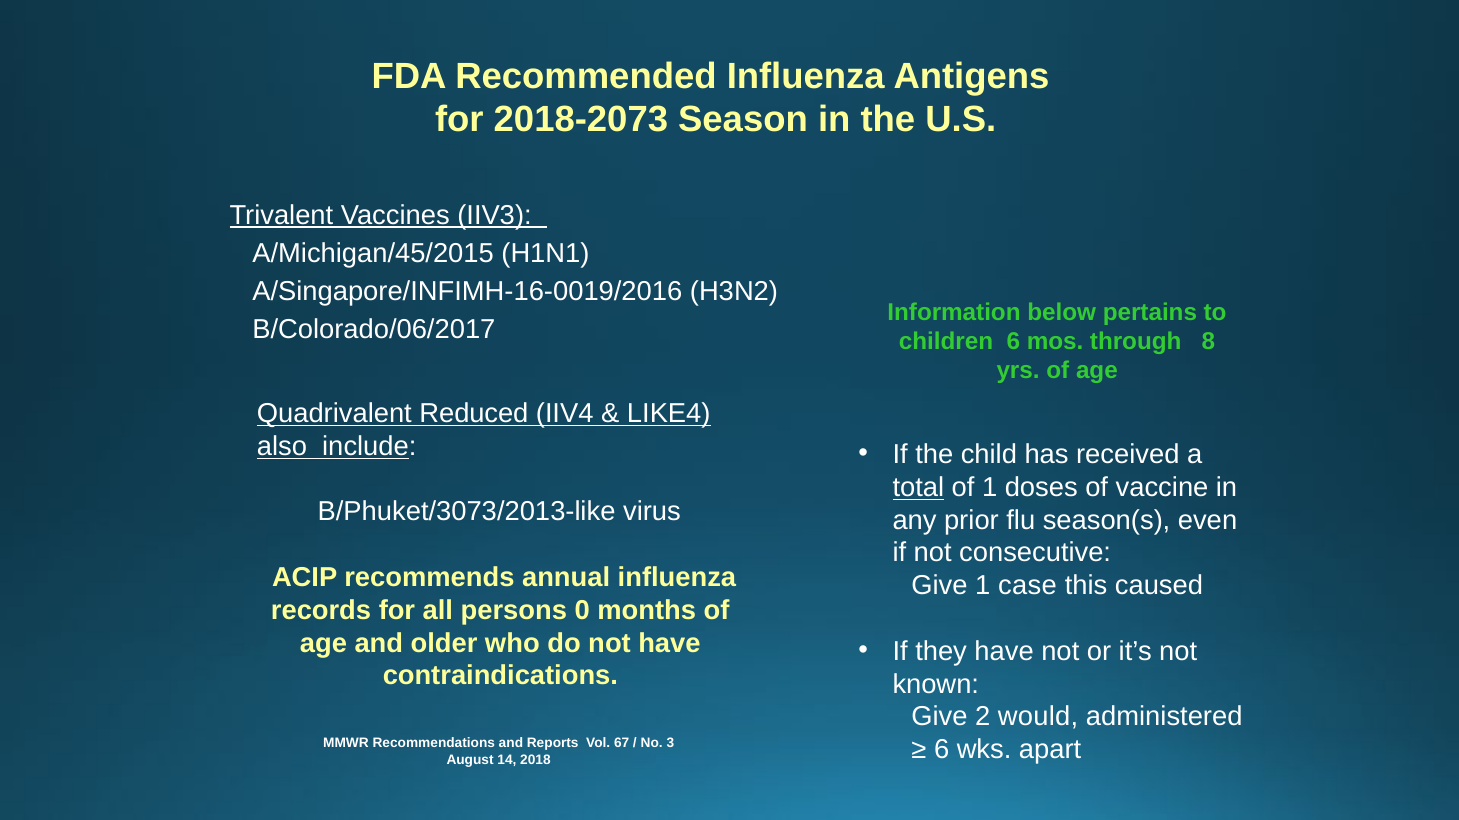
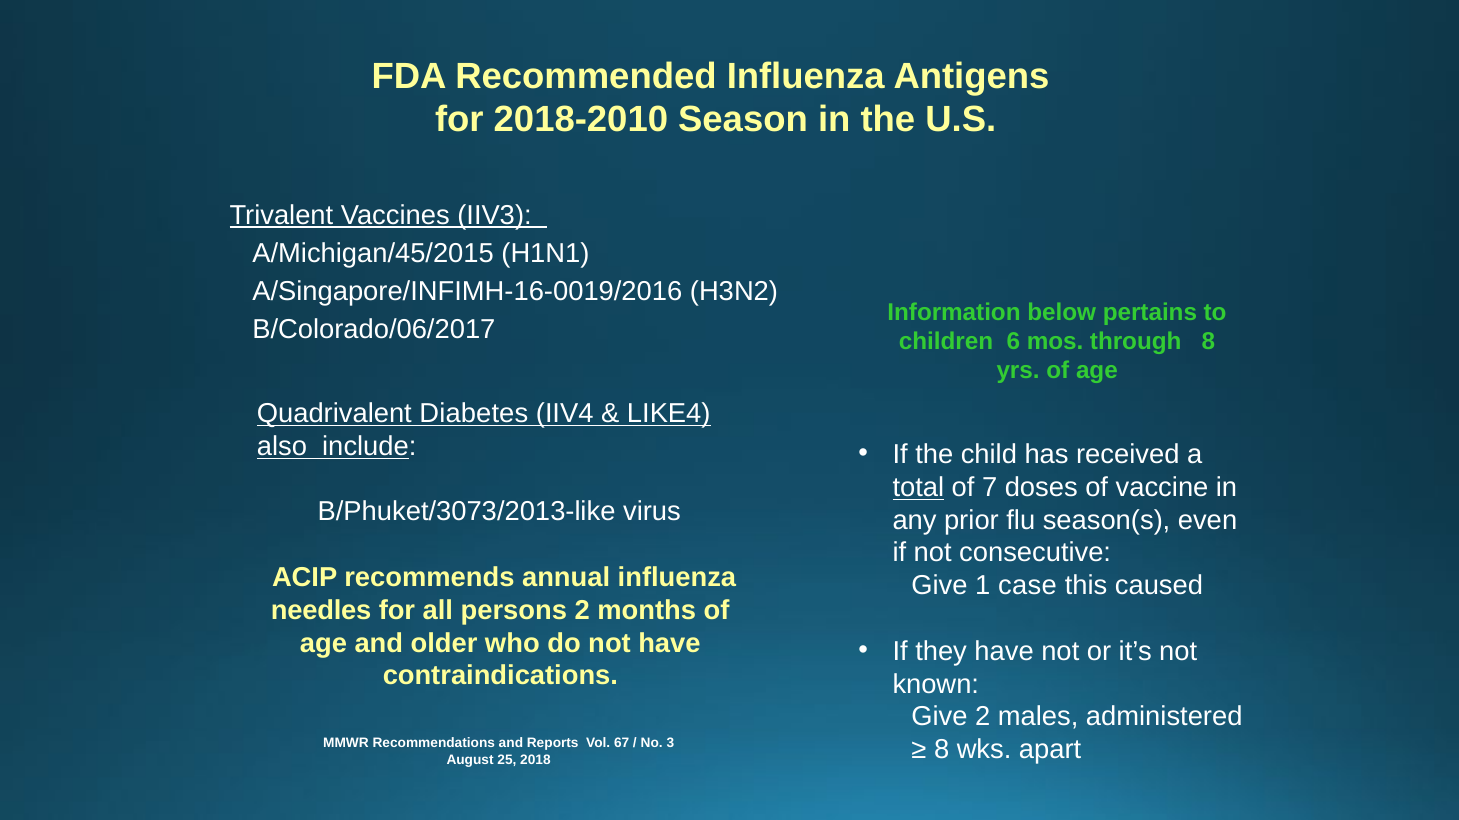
2018-2073: 2018-2073 -> 2018-2010 (581, 120)
Reduced: Reduced -> Diabetes (474, 414)
of 1: 1 -> 7 (990, 488)
records: records -> needles (321, 611)
persons 0: 0 -> 2 (582, 611)
would: would -> males (1038, 717)
6: 6 -> 8 (942, 750)
14: 14 -> 25 (507, 760)
